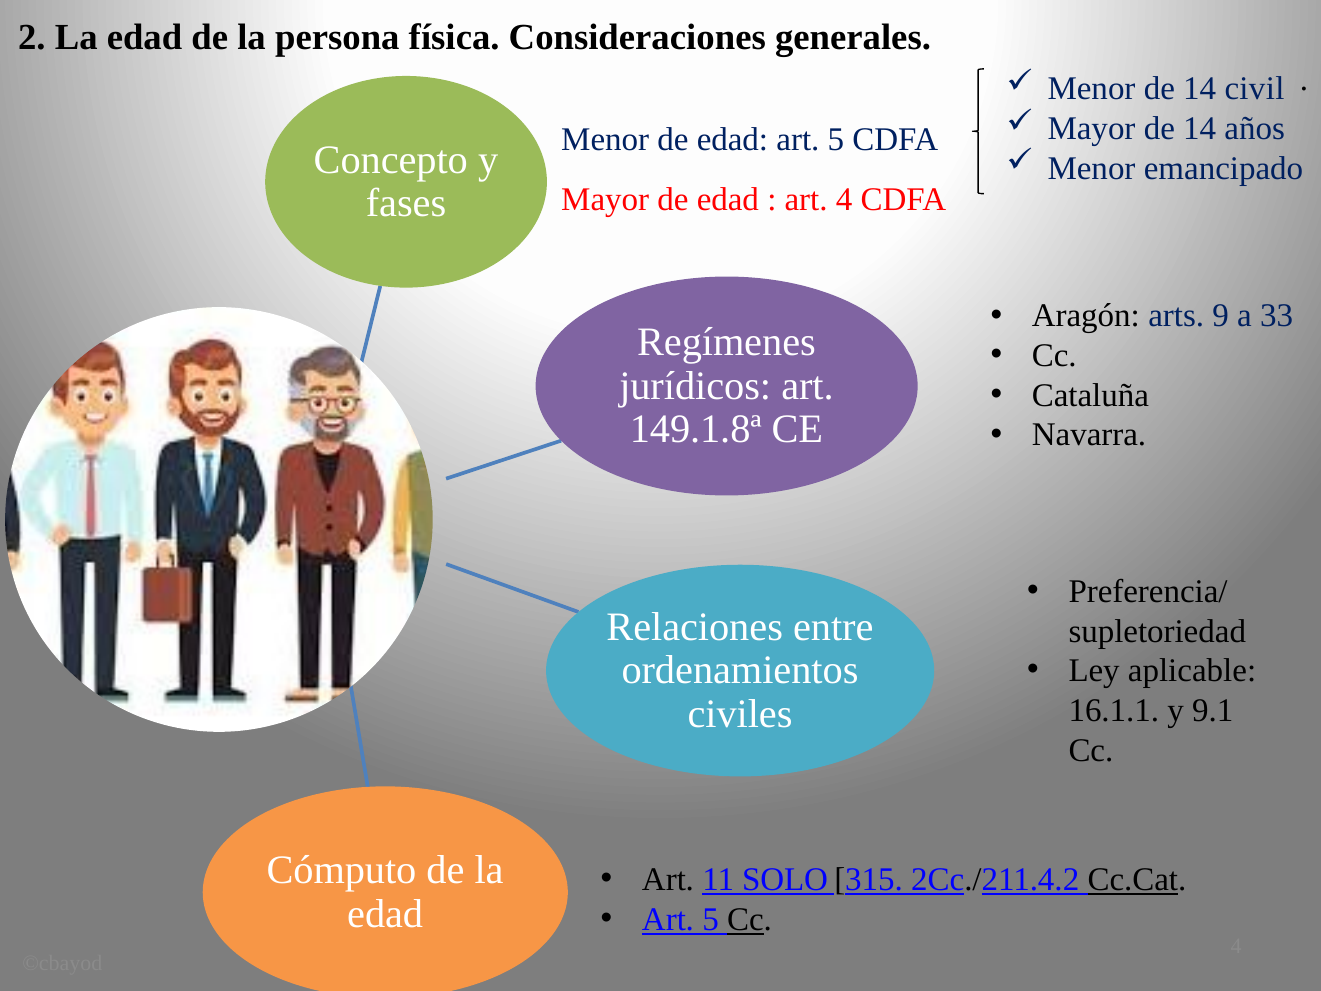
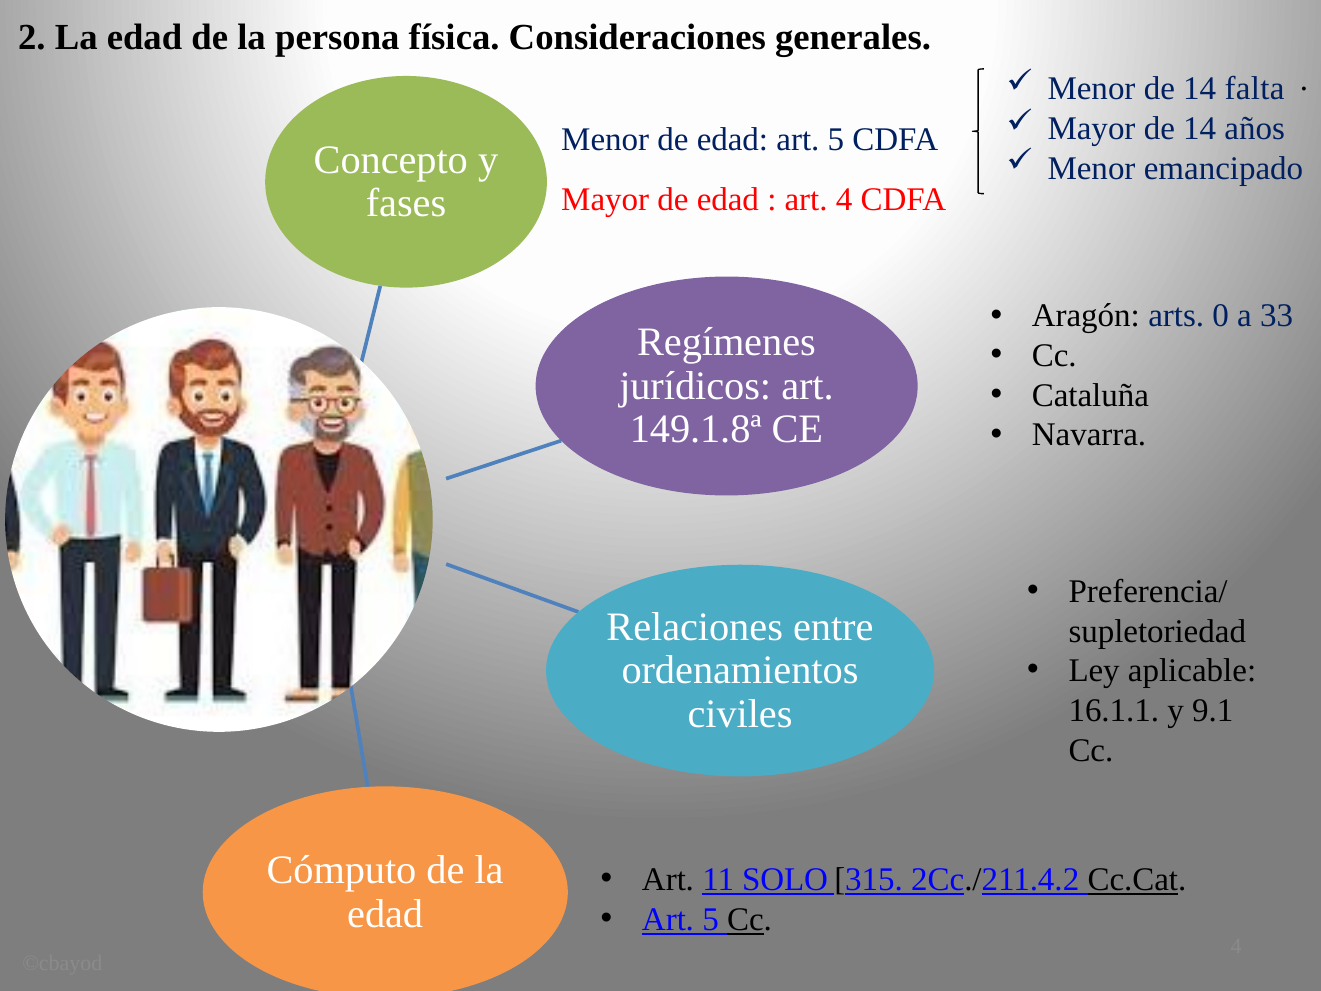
civil: civil -> falta (1254, 89)
9: 9 -> 0 (1221, 316)
